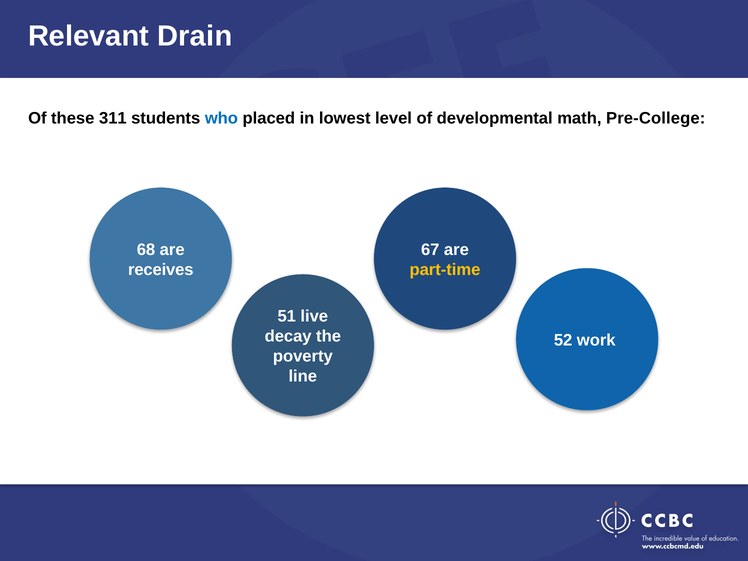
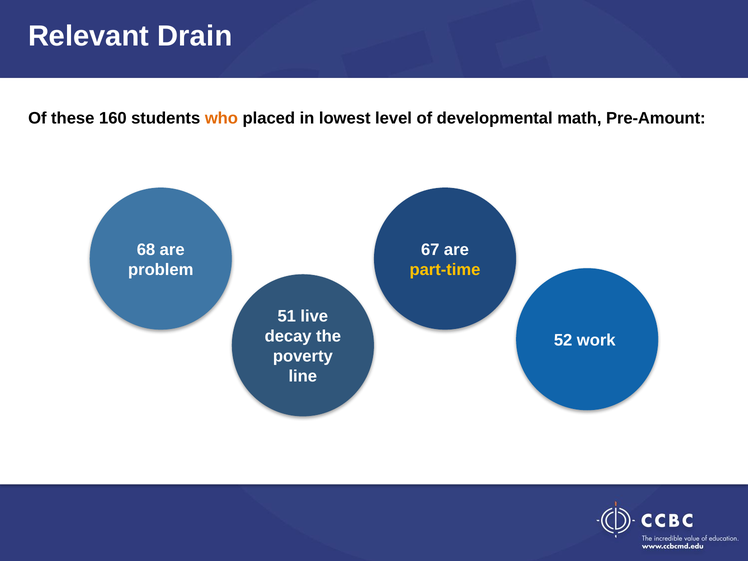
311: 311 -> 160 (113, 118)
who colour: blue -> orange (221, 118)
Pre-College: Pre-College -> Pre-Amount (656, 118)
receives: receives -> problem (161, 270)
